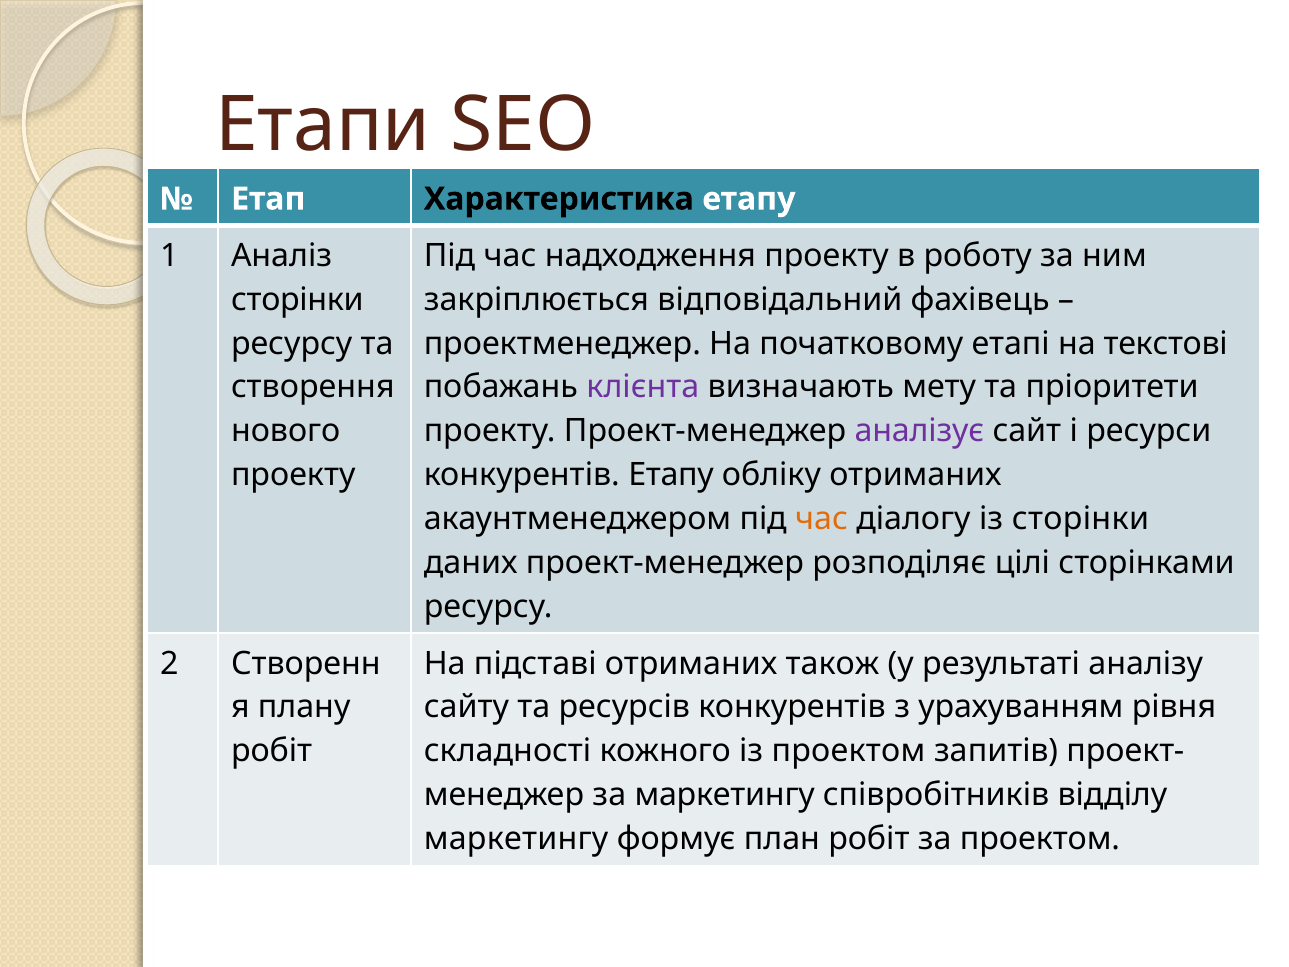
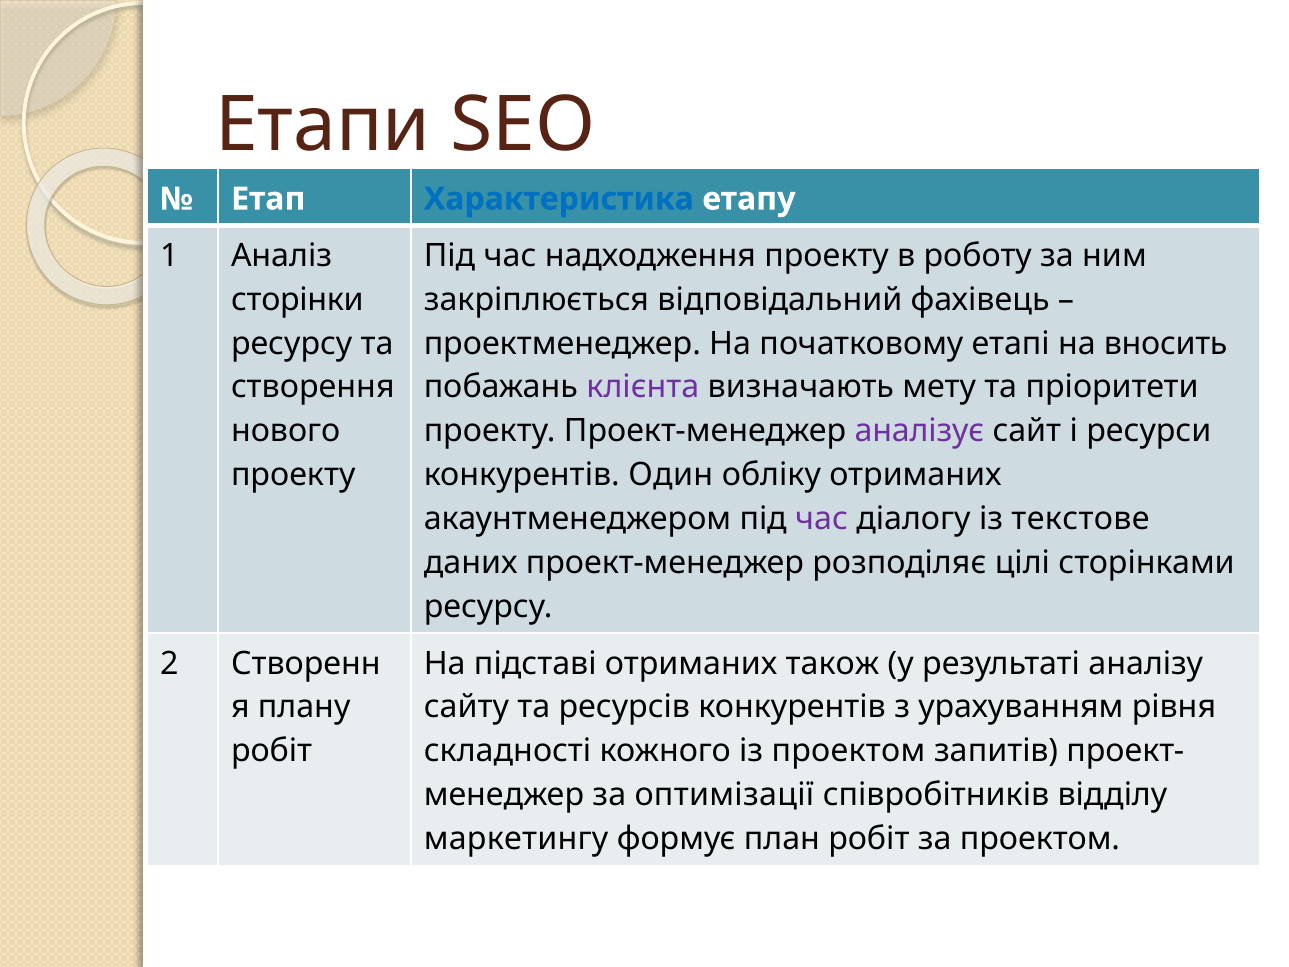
Характеристика colour: black -> blue (559, 199)
текстові: текстові -> вносить (1166, 343)
конкурентів Етапу: Етапу -> Один (671, 475)
час colour: orange -> purple (822, 519)
із сторінки: сторінки -> текстове (1080, 519)
за маркетингу: маркетингу -> оптимізації (724, 795)
